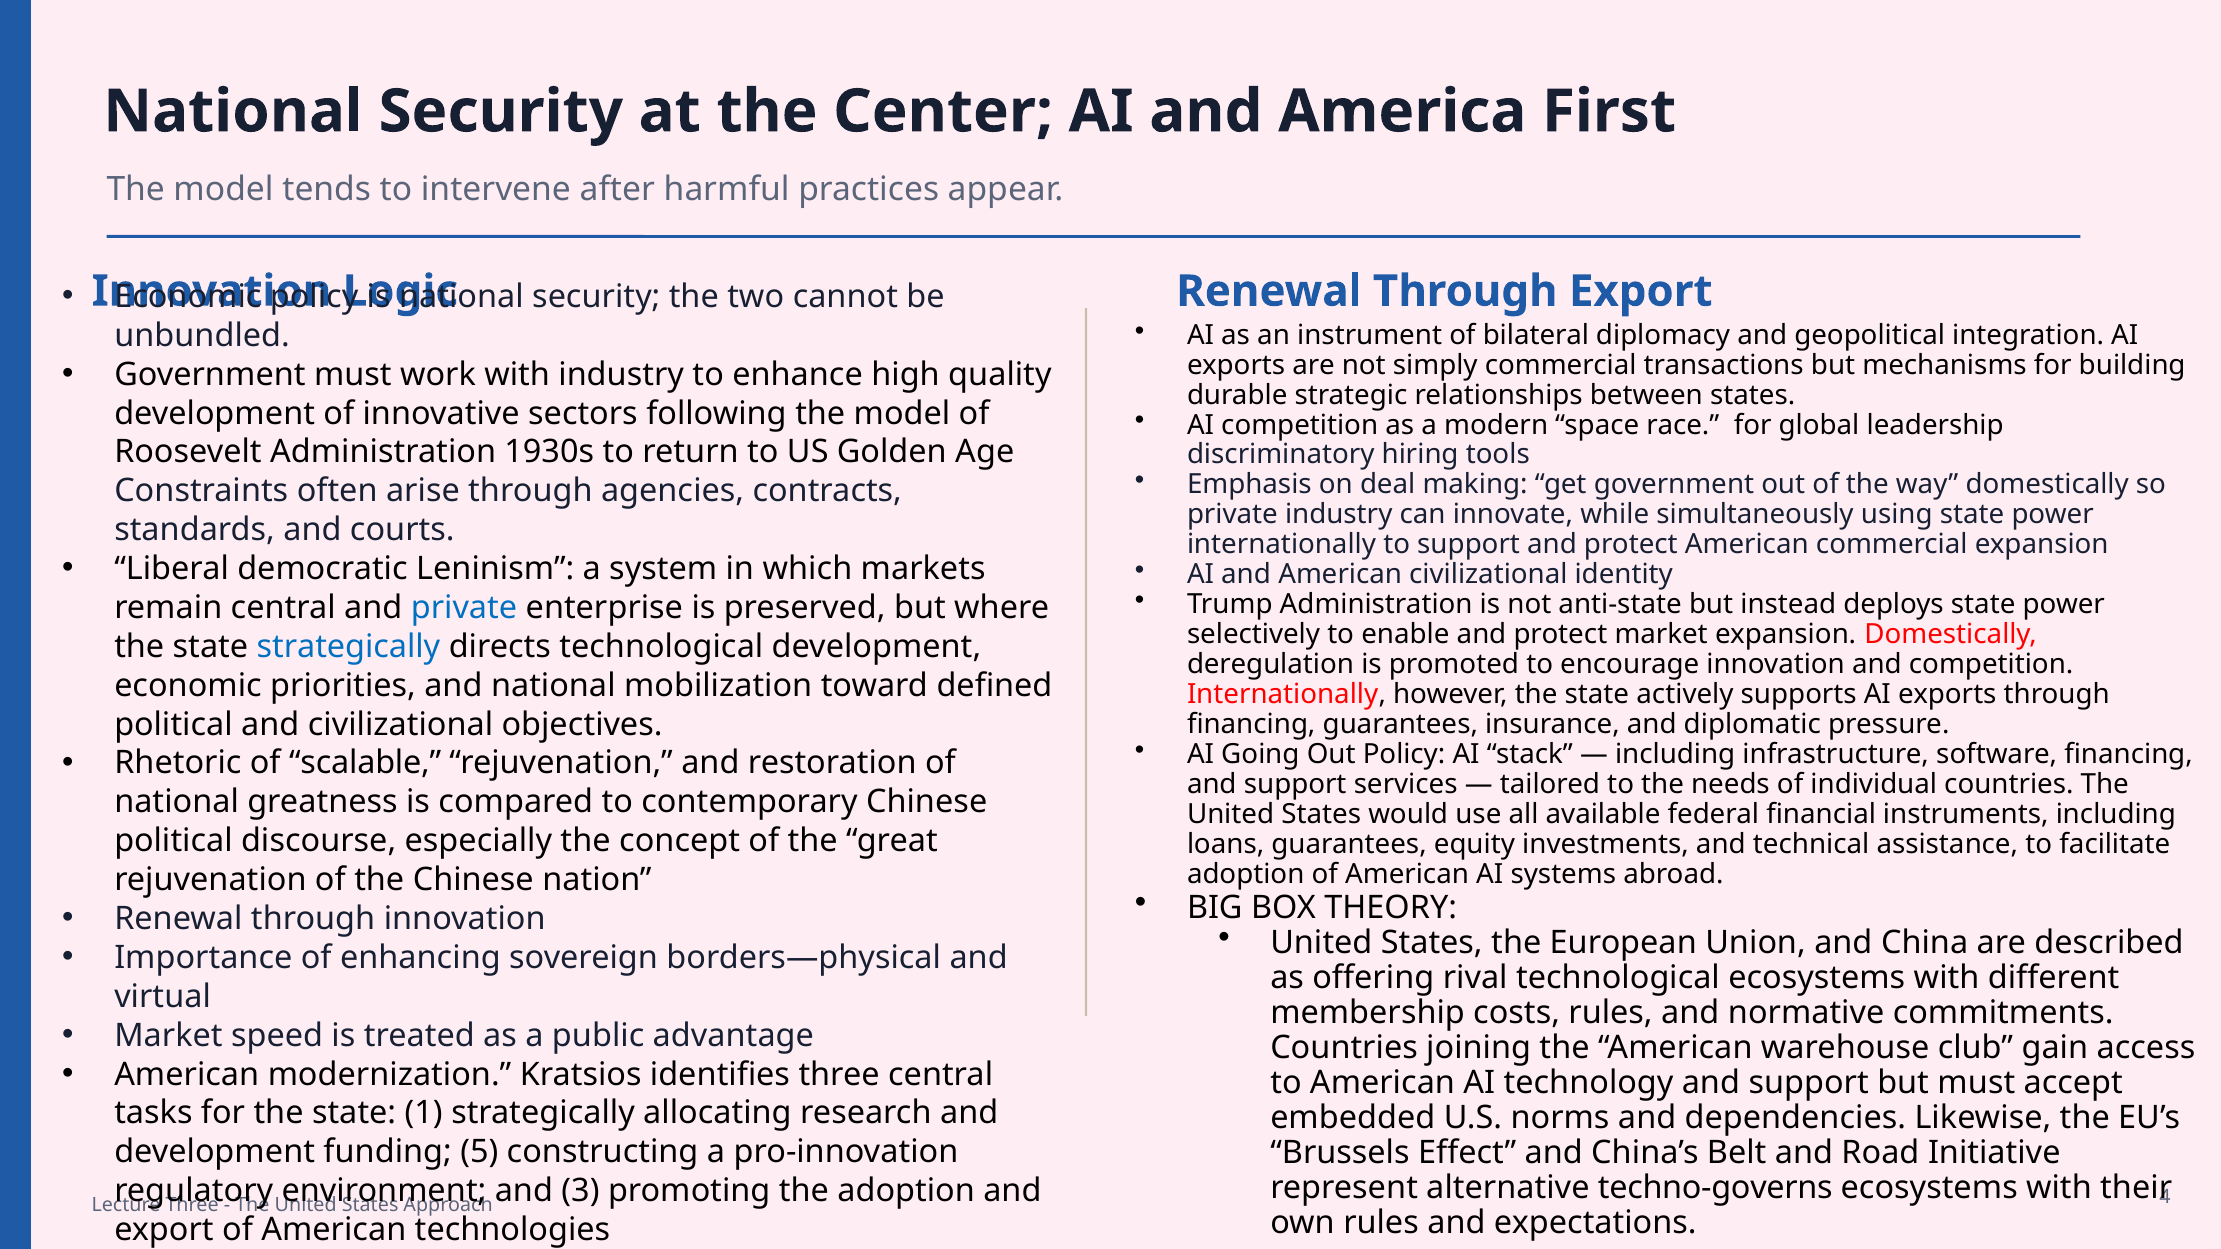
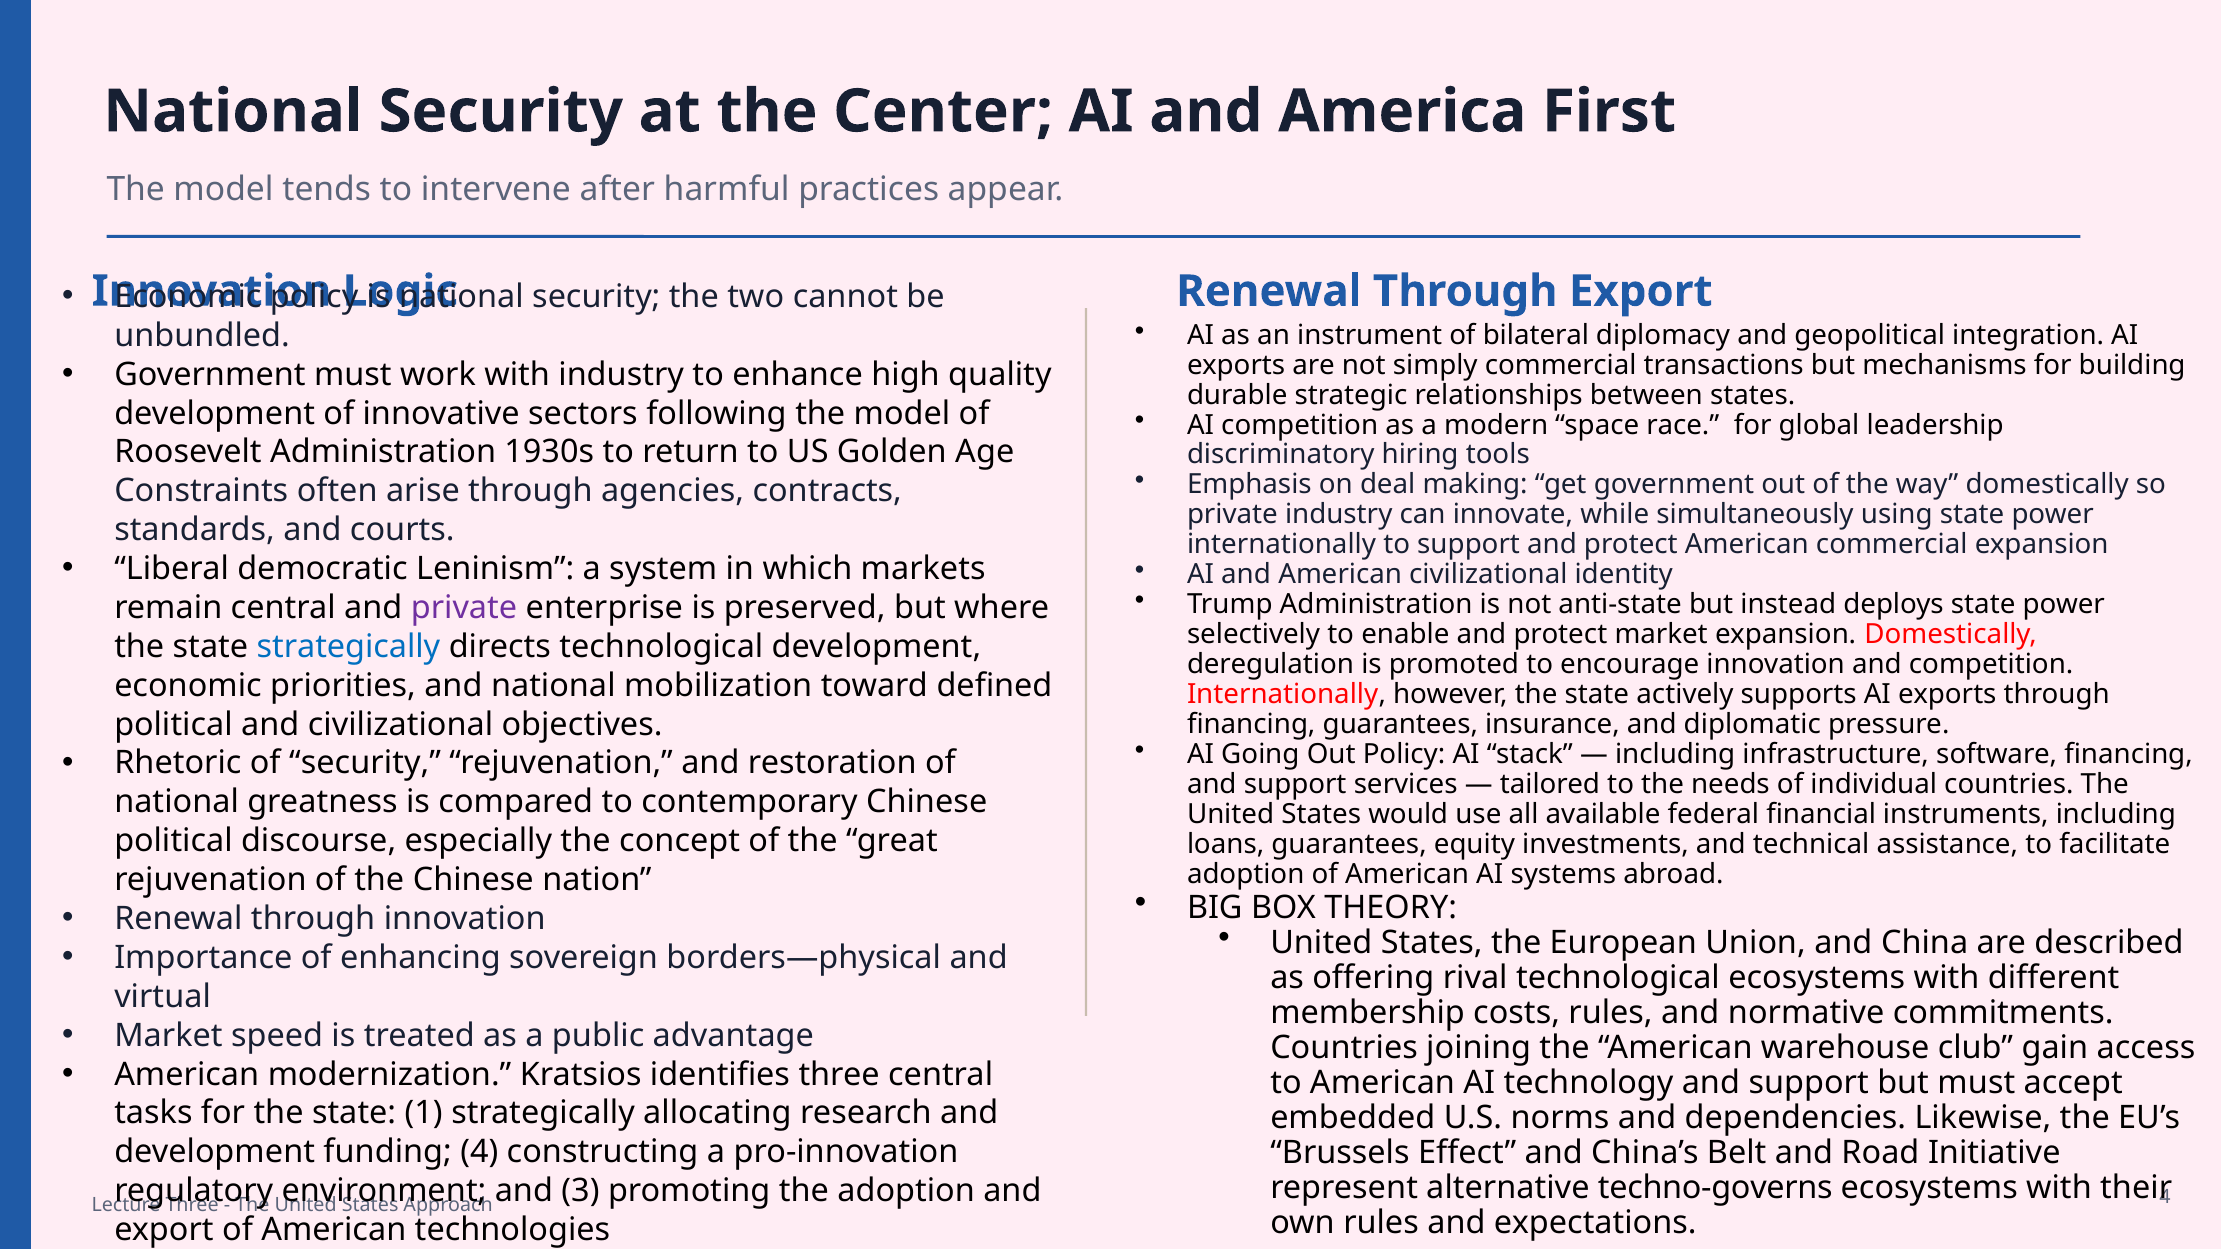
private colour: blue -> purple (464, 608)
of scalable: scalable -> security (365, 763)
funding 5: 5 -> 4 (479, 1152)
